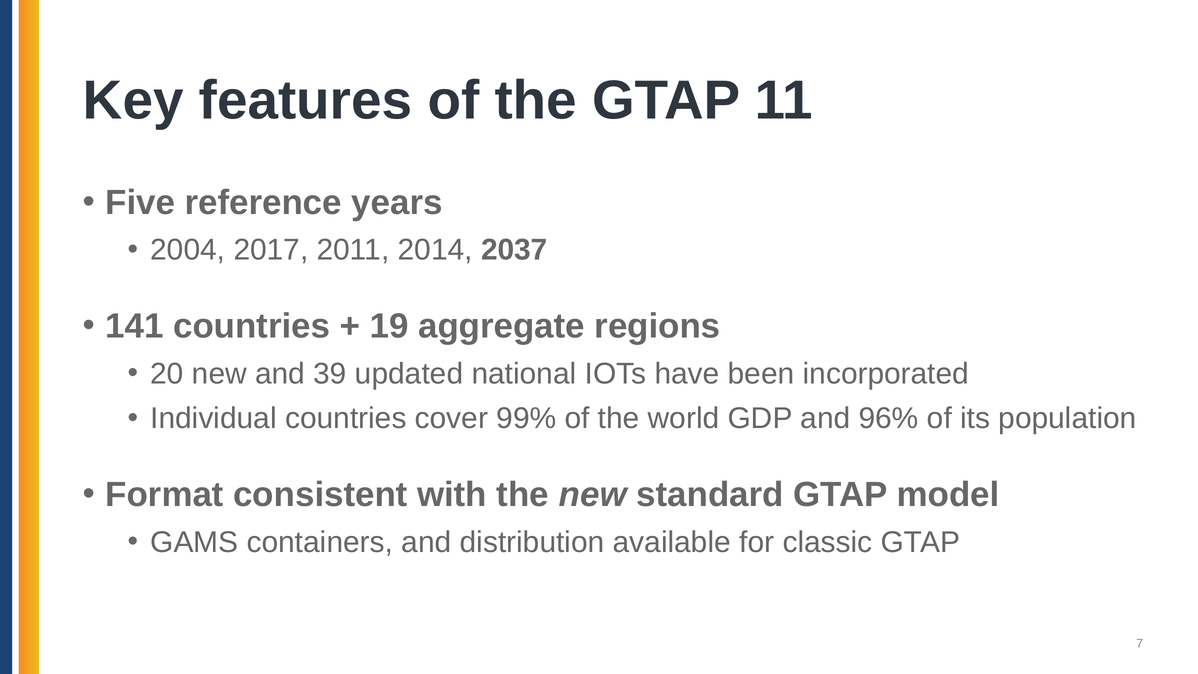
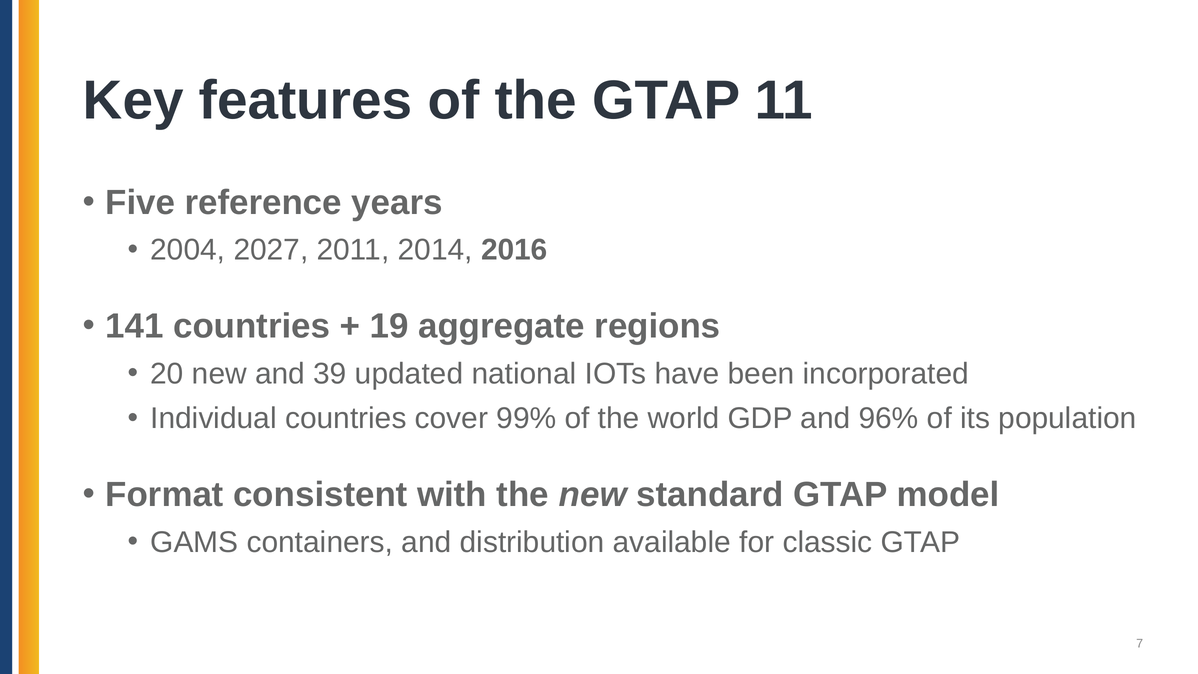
2017: 2017 -> 2027 (271, 250)
2037: 2037 -> 2016 (514, 250)
